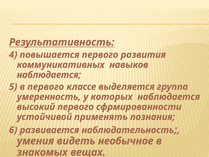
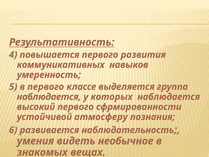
наблюдается: наблюдается -> умеренность (49, 75)
умеренность: умеренность -> наблюдается (49, 97)
применять: применять -> атмосферу (101, 117)
